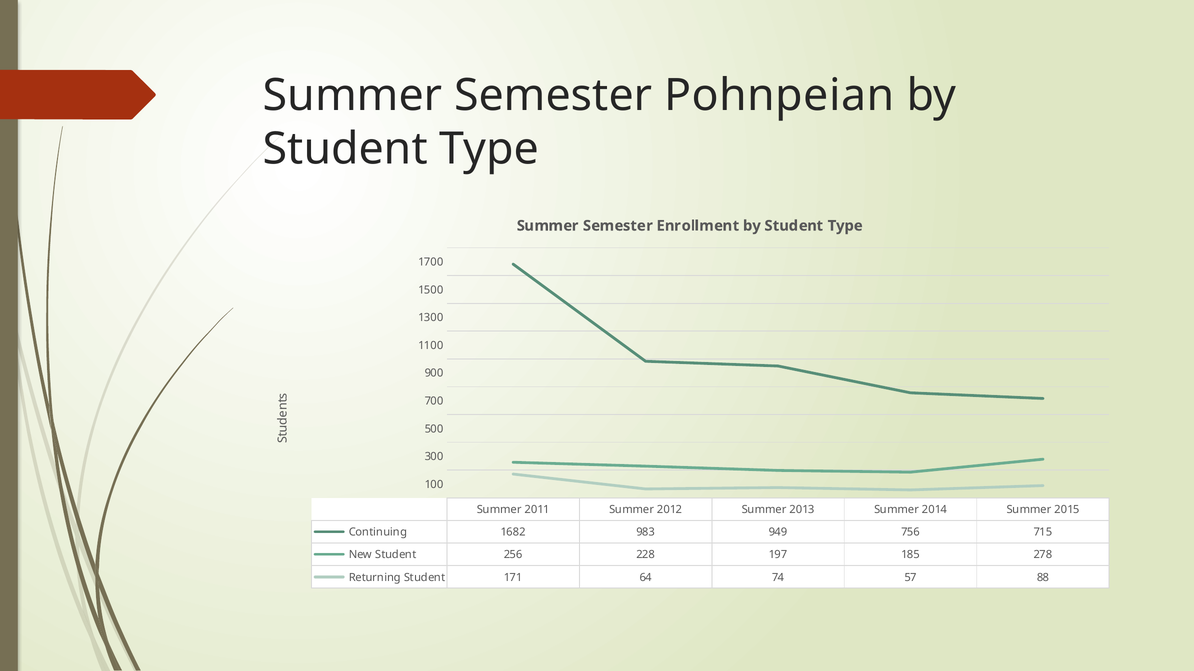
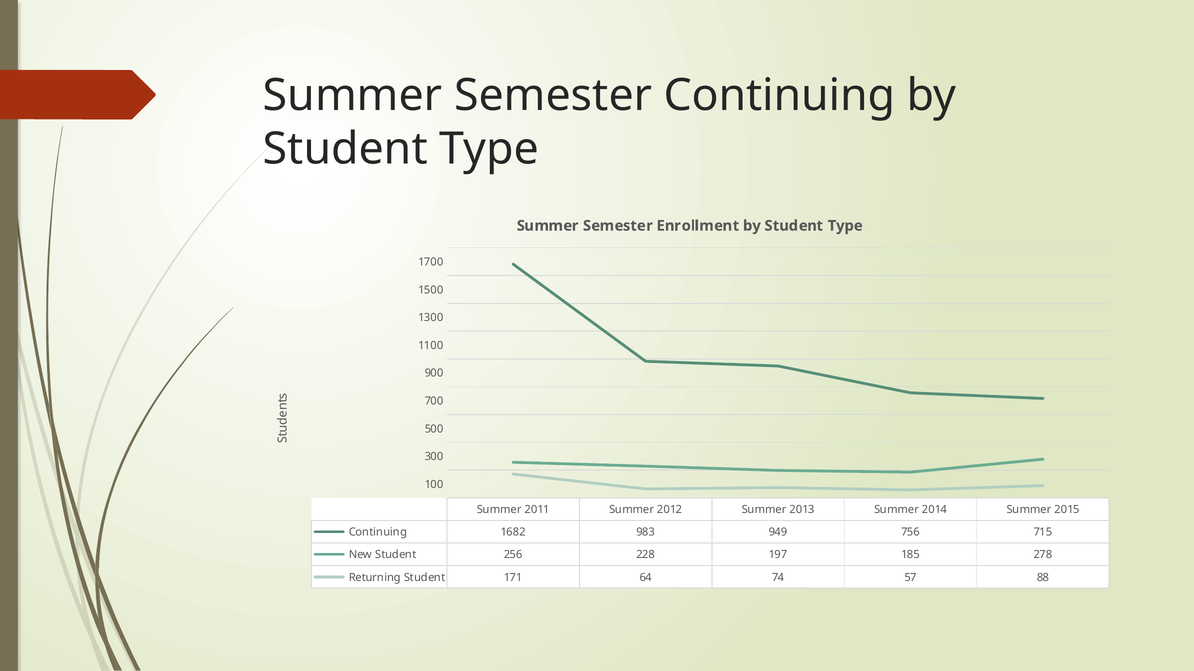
Semester Pohnpeian: Pohnpeian -> Continuing (780, 96)
